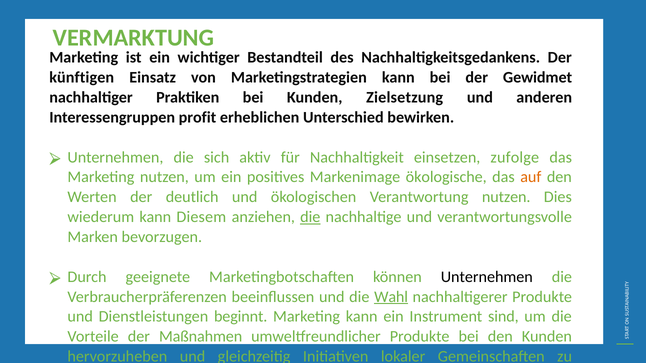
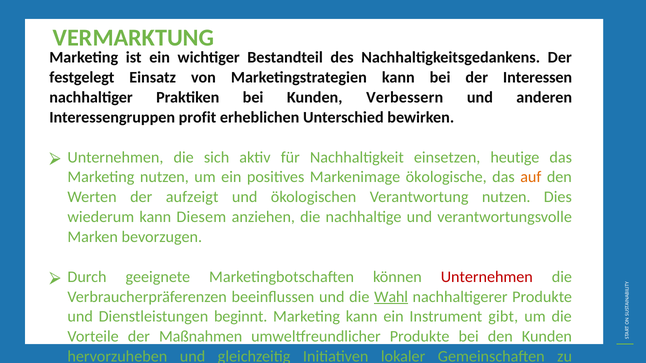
künftigen: künftigen -> festgelegt (82, 78)
Gewidmet: Gewidmet -> Interessen (538, 78)
Zielsetzung: Zielsetzung -> Verbessern (405, 97)
zufolge: zufolge -> heutige (515, 157)
deutlich: deutlich -> aufzeigt (192, 197)
die underline: present -> none (310, 217)
Unternehmen colour: black -> red (487, 277)
sind: sind -> gibt (503, 317)
